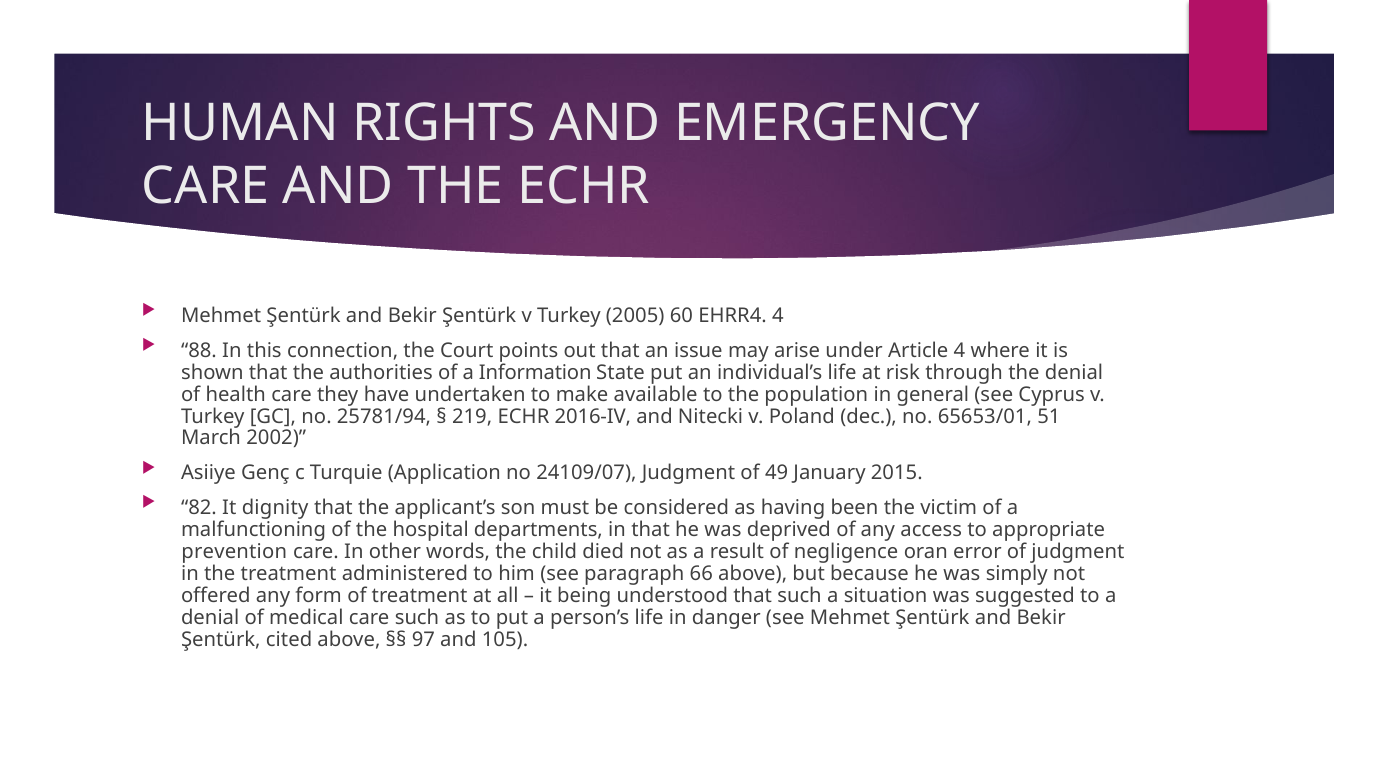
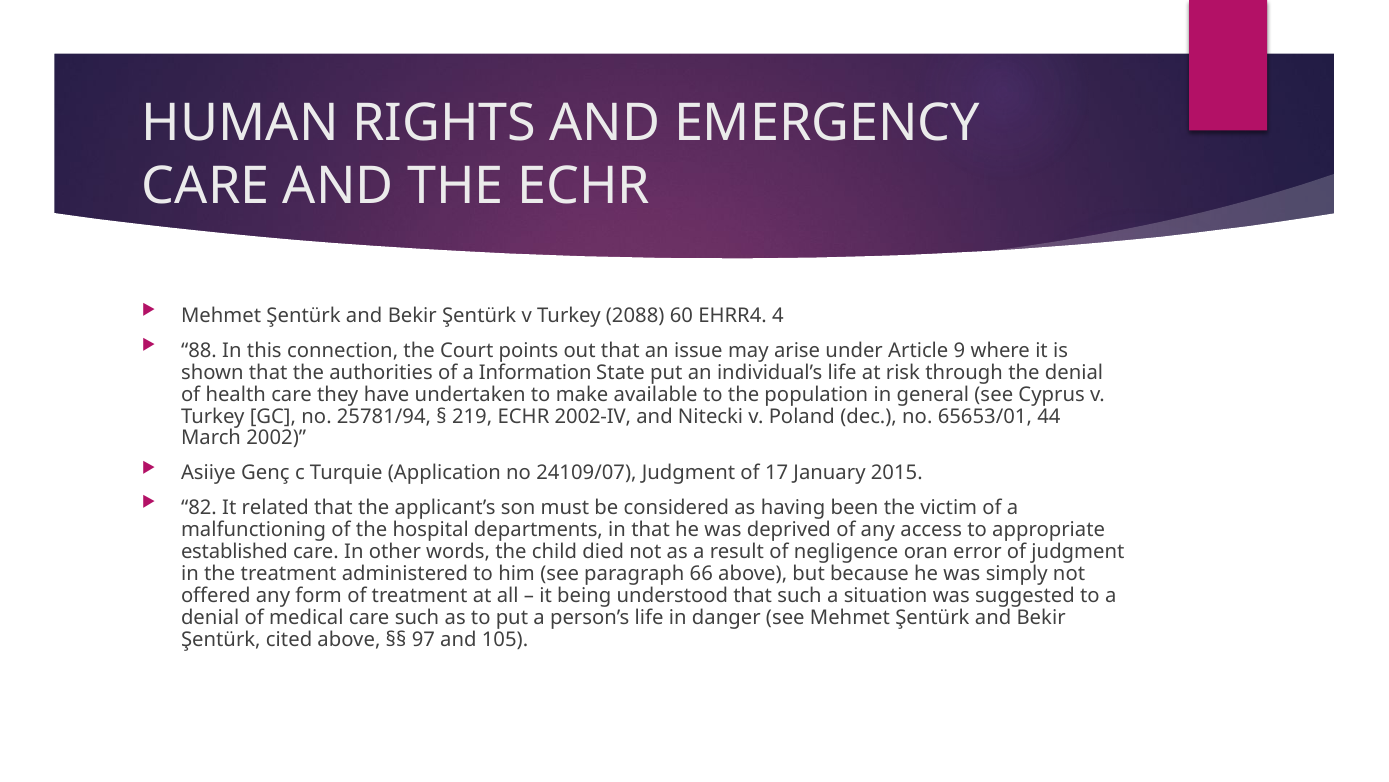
2005: 2005 -> 2088 (635, 315)
Article 4: 4 -> 9 (960, 350)
2016-IV: 2016-IV -> 2002-IV (593, 416)
51: 51 -> 44 (1049, 416)
49: 49 -> 17 (777, 473)
dignity: dignity -> related (275, 508)
prevention: prevention -> established (234, 552)
